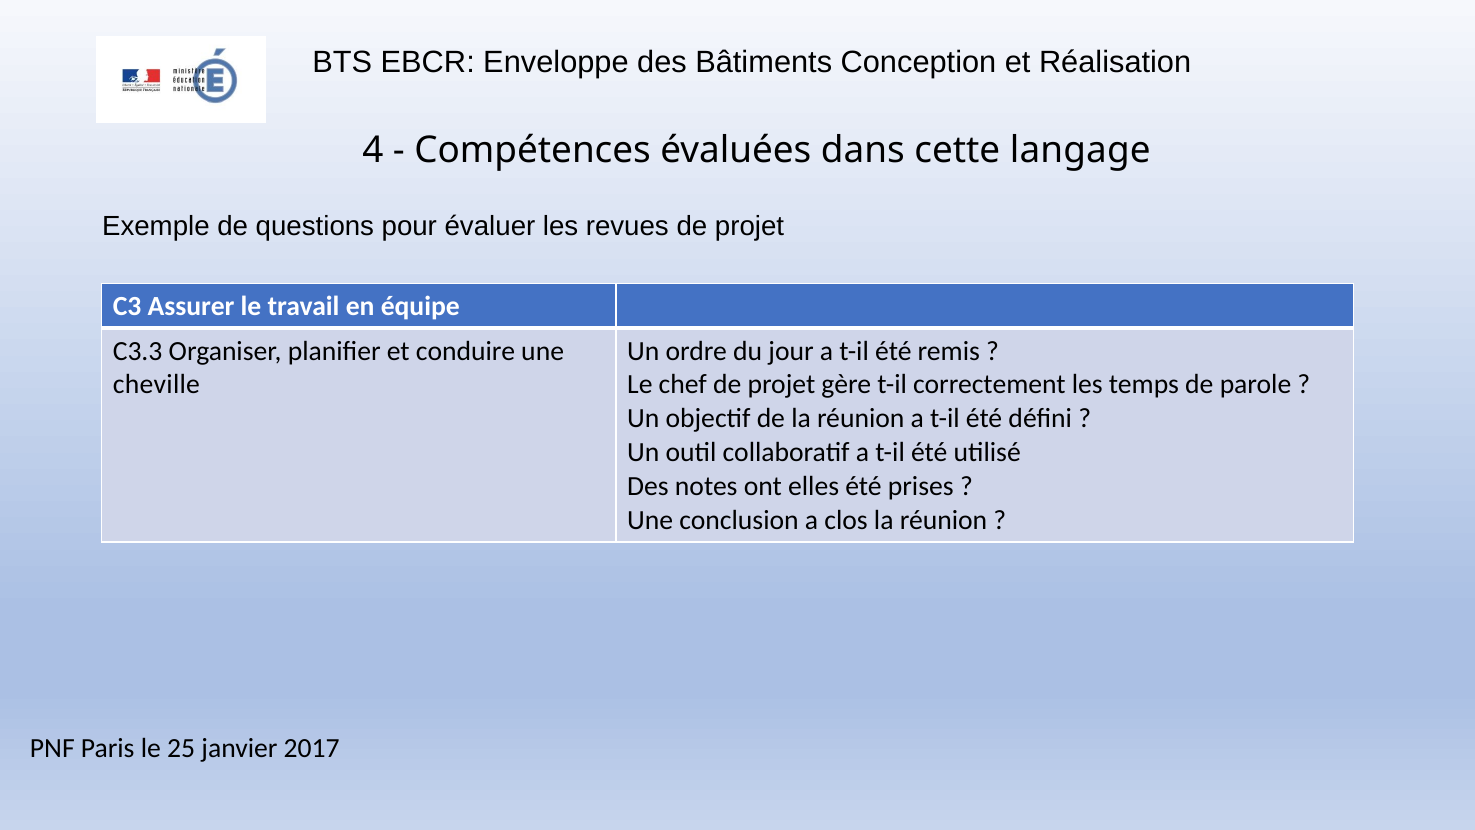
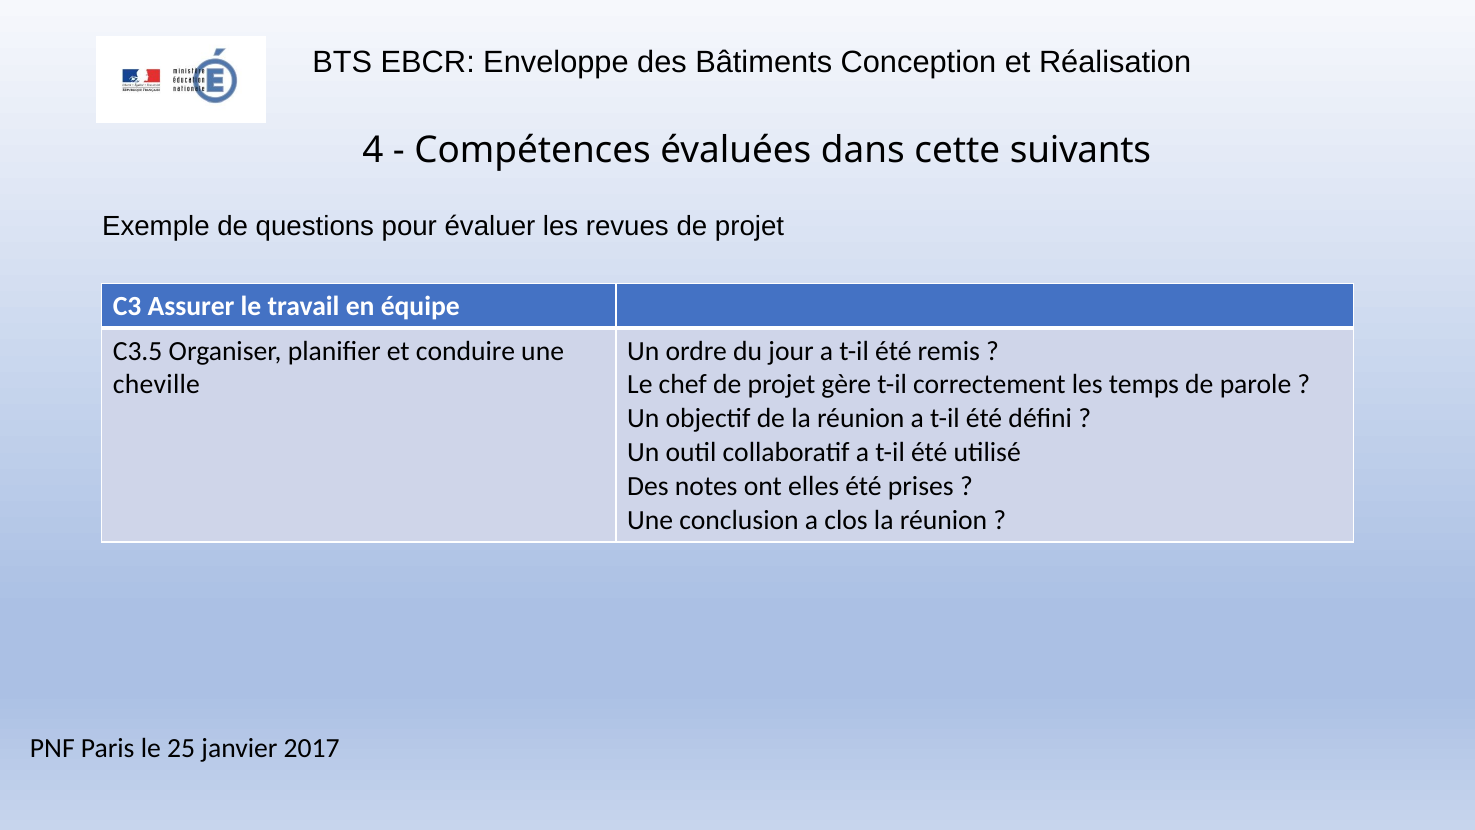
langage: langage -> suivants (1081, 150)
C3.3: C3.3 -> C3.5 (138, 351)
